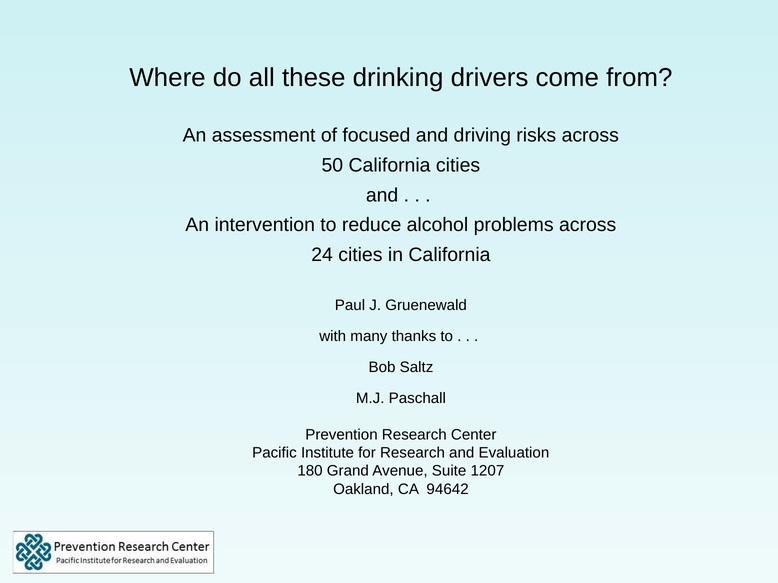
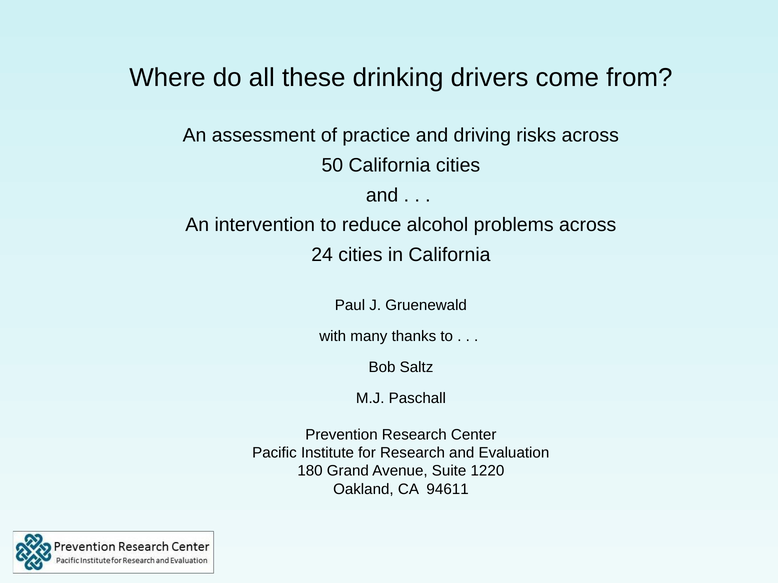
focused: focused -> practice (376, 136)
1207: 1207 -> 1220 (487, 471)
94642: 94642 -> 94611 (448, 489)
